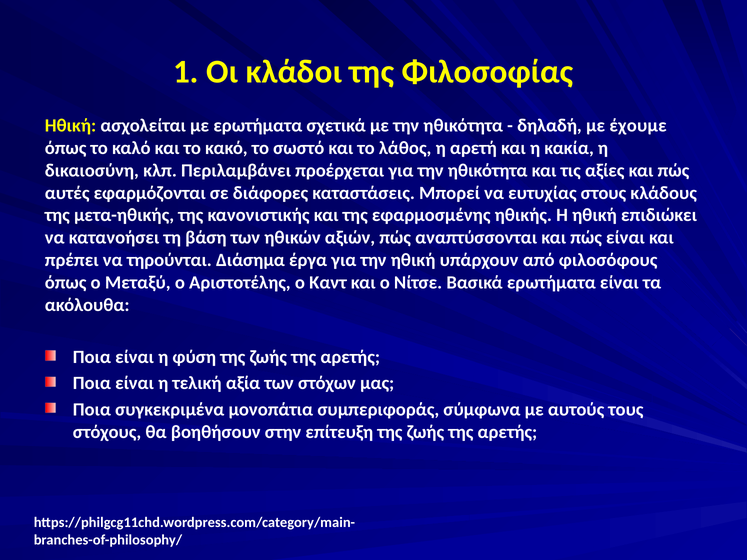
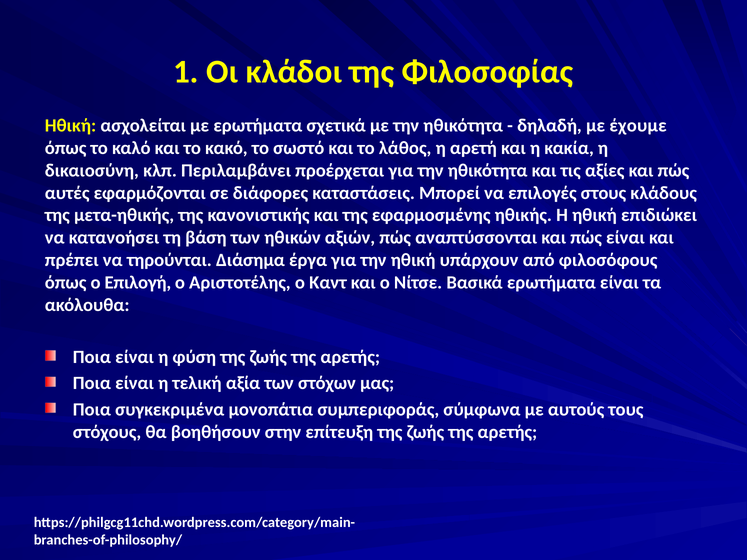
ευτυχίας: ευτυχίας -> επιλογές (542, 193)
Μεταξύ: Μεταξύ -> Επιλογή (138, 283)
